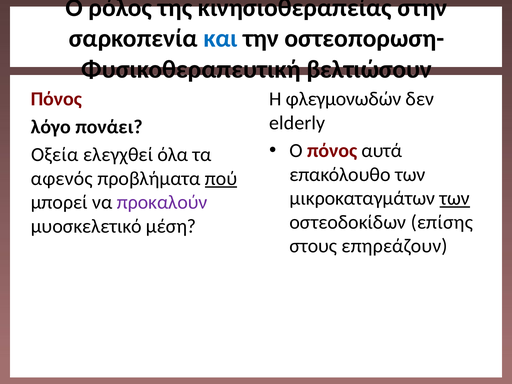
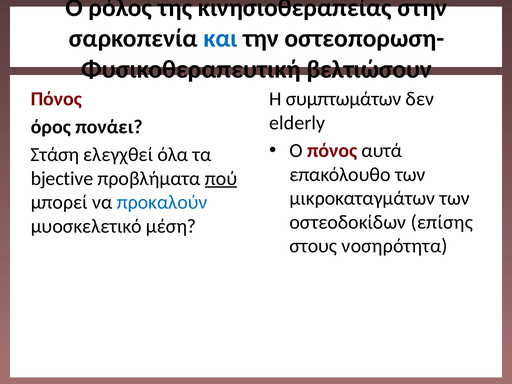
φλεγμονωδών: φλεγμονωδών -> συμπτωμάτων (344, 99)
λόγο: λόγο -> όρος (51, 127)
Οξεία: Οξεία -> Στάση (55, 155)
αφενός: αφενός -> bjective (62, 179)
των underline: present -> none (455, 198)
προκαλούν colour: purple -> blue (162, 202)
επηρεάζουν: επηρεάζουν -> νοσηρότητα (395, 246)
